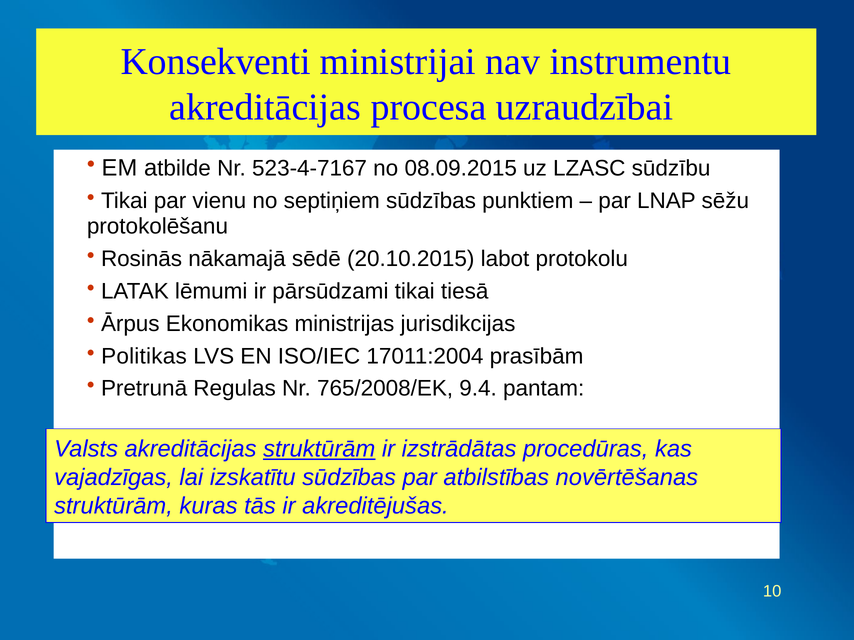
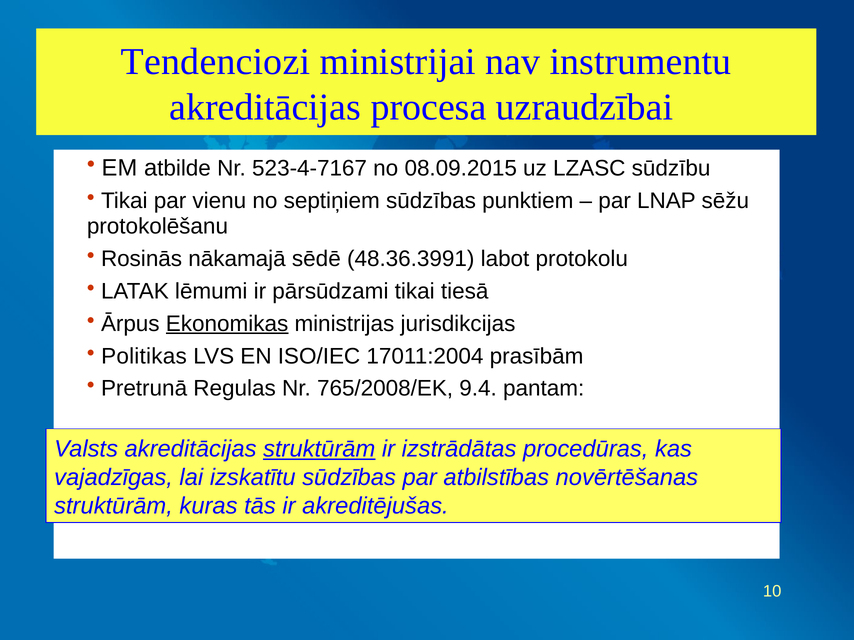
Konsekventi: Konsekventi -> Tendenciozi (215, 62)
20.10.2015: 20.10.2015 -> 48.36.3991 (411, 259)
Ekonomikas underline: none -> present (227, 324)
